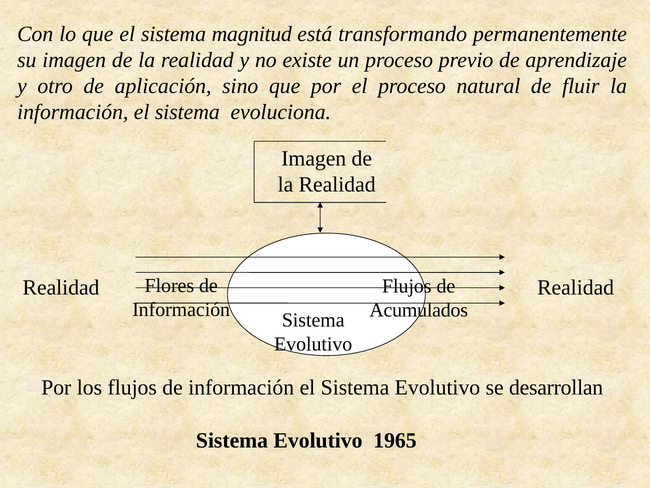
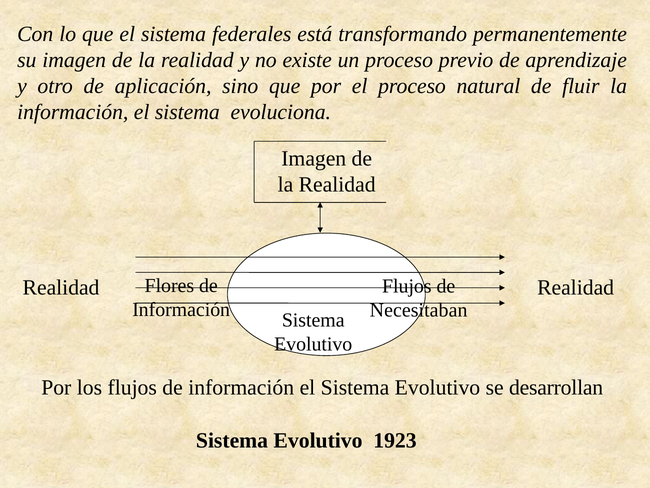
magnitud: magnitud -> federales (252, 34)
Acumulados: Acumulados -> Necesitaban (419, 310)
1965: 1965 -> 1923 (395, 440)
